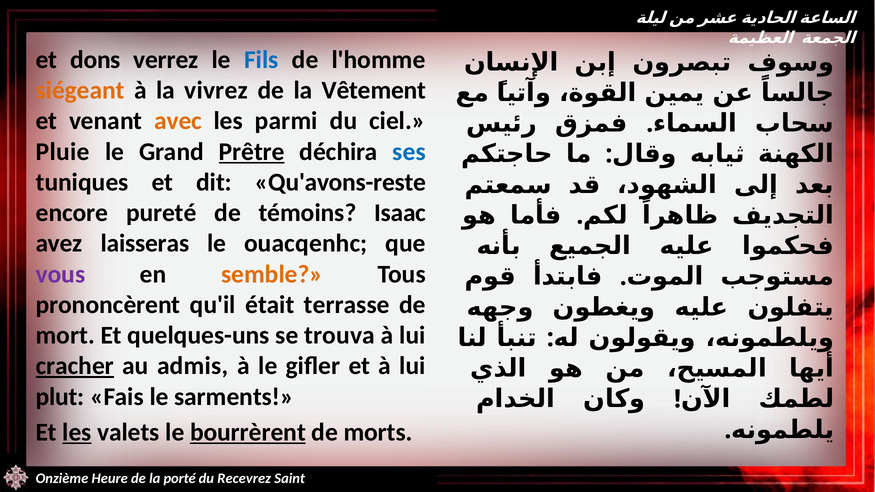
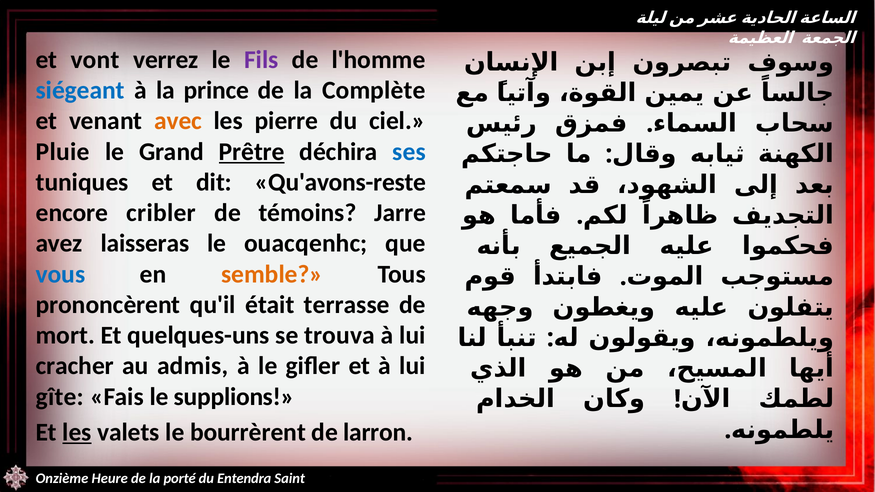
dons: dons -> vont (95, 60)
Fils colour: blue -> purple (261, 60)
siégeant colour: orange -> blue (80, 90)
vivrez: vivrez -> prince (216, 90)
Vêtement: Vêtement -> Complète (374, 90)
parmi: parmi -> pierre (286, 121)
pureté: pureté -> cribler (161, 213)
Isaac: Isaac -> Jarre (400, 213)
vous colour: purple -> blue (61, 274)
cracher underline: present -> none (75, 366)
plut: plut -> gîte (60, 397)
sarments: sarments -> supplions (234, 397)
bourrèrent underline: present -> none (248, 433)
morts: morts -> larron (378, 433)
Recevrez: Recevrez -> Entendra (244, 479)
